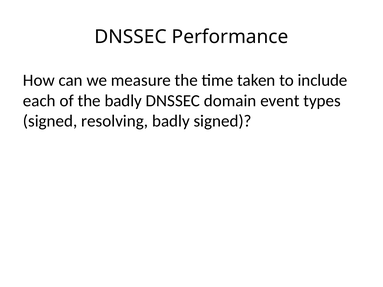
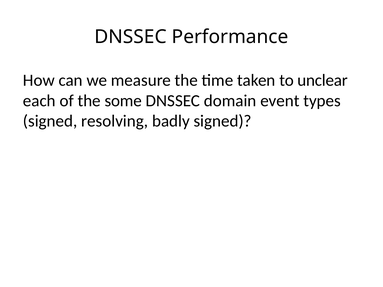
include: include -> unclear (323, 80)
the badly: badly -> some (123, 101)
